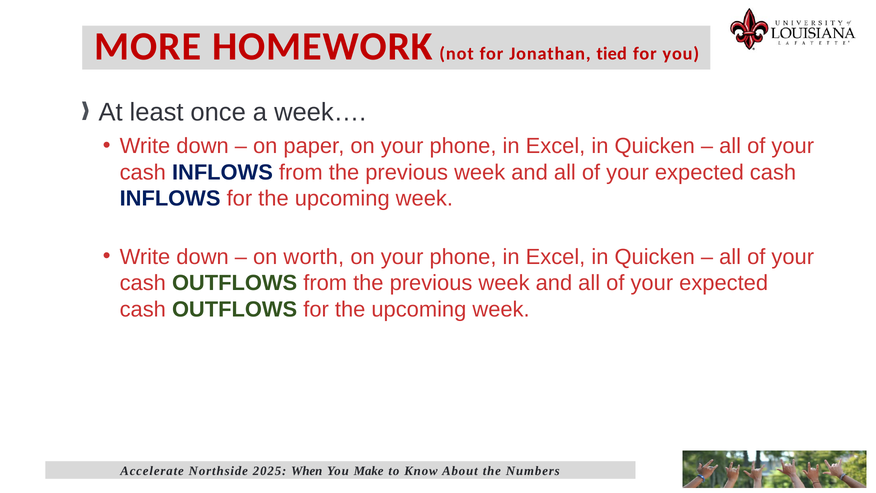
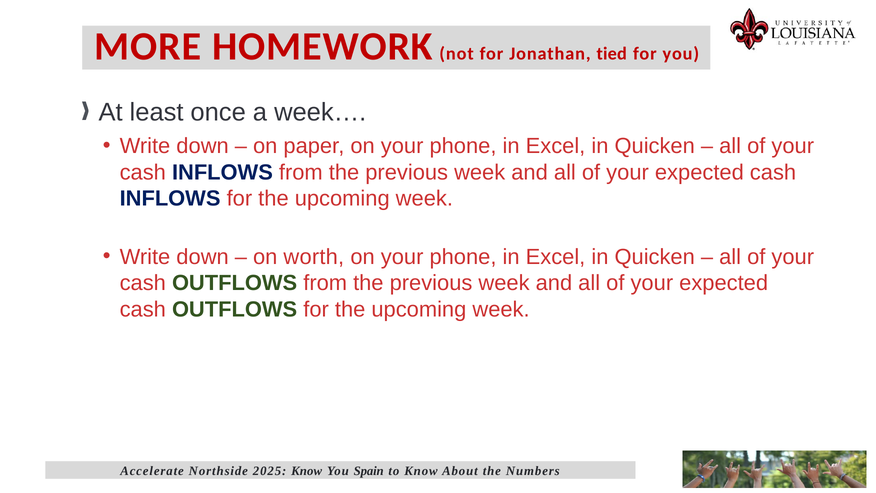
2025 When: When -> Know (307, 471)
Make: Make -> Spain (369, 471)
